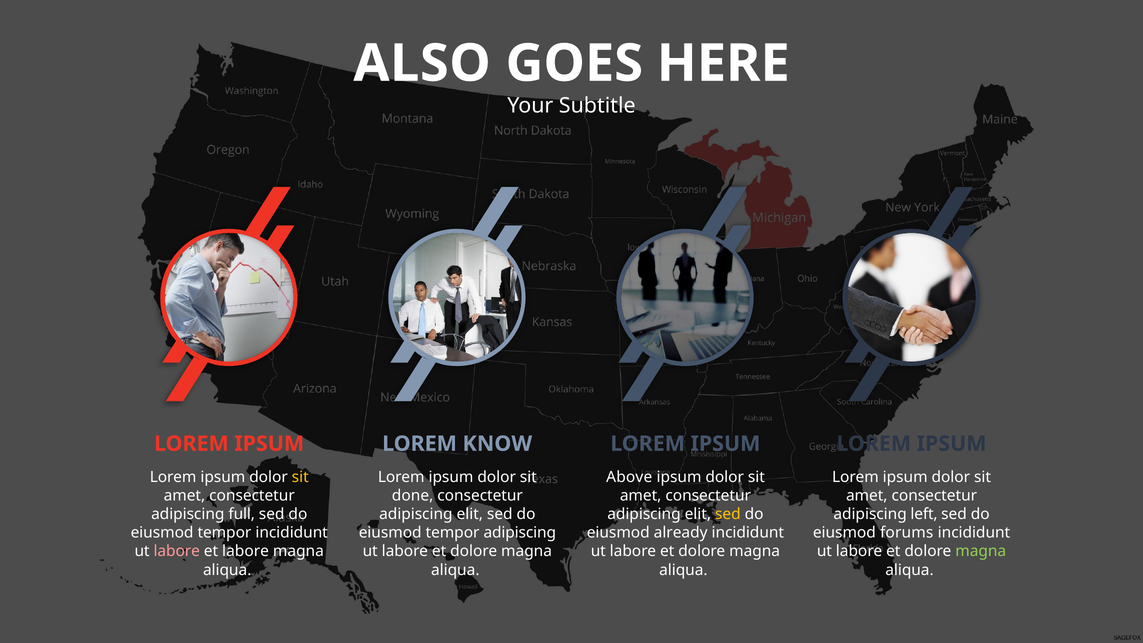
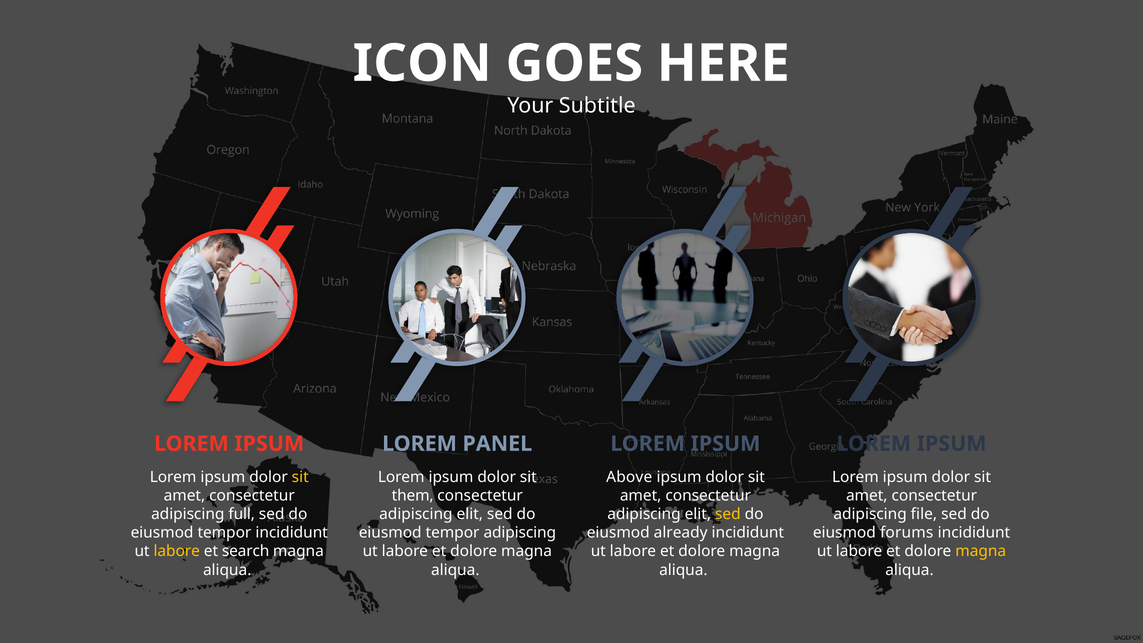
ALSO: ALSO -> ICON (422, 63)
KNOW: KNOW -> PANEL (497, 444)
done: done -> them (413, 495)
left: left -> file (924, 514)
labore colour: pink -> yellow (177, 551)
et labore: labore -> search (246, 551)
magna colour: light green -> yellow (981, 551)
